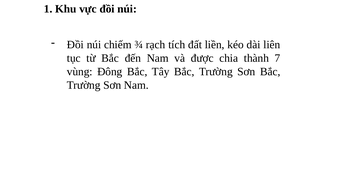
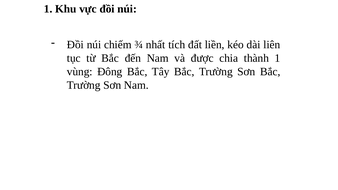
rạch: rạch -> nhất (156, 45)
thành 7: 7 -> 1 (278, 58)
